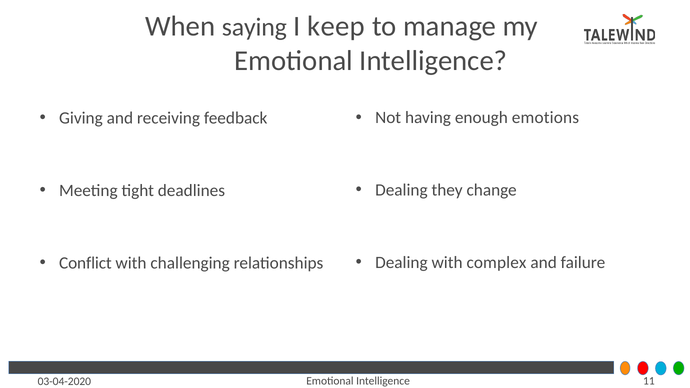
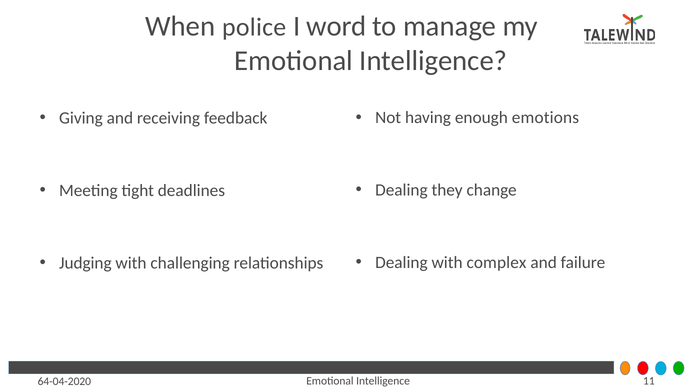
saying: saying -> police (254, 27)
keep: keep -> word (336, 26)
Conflict: Conflict -> Judging (85, 263)
03-04-2020: 03-04-2020 -> 64-04-2020 (64, 382)
